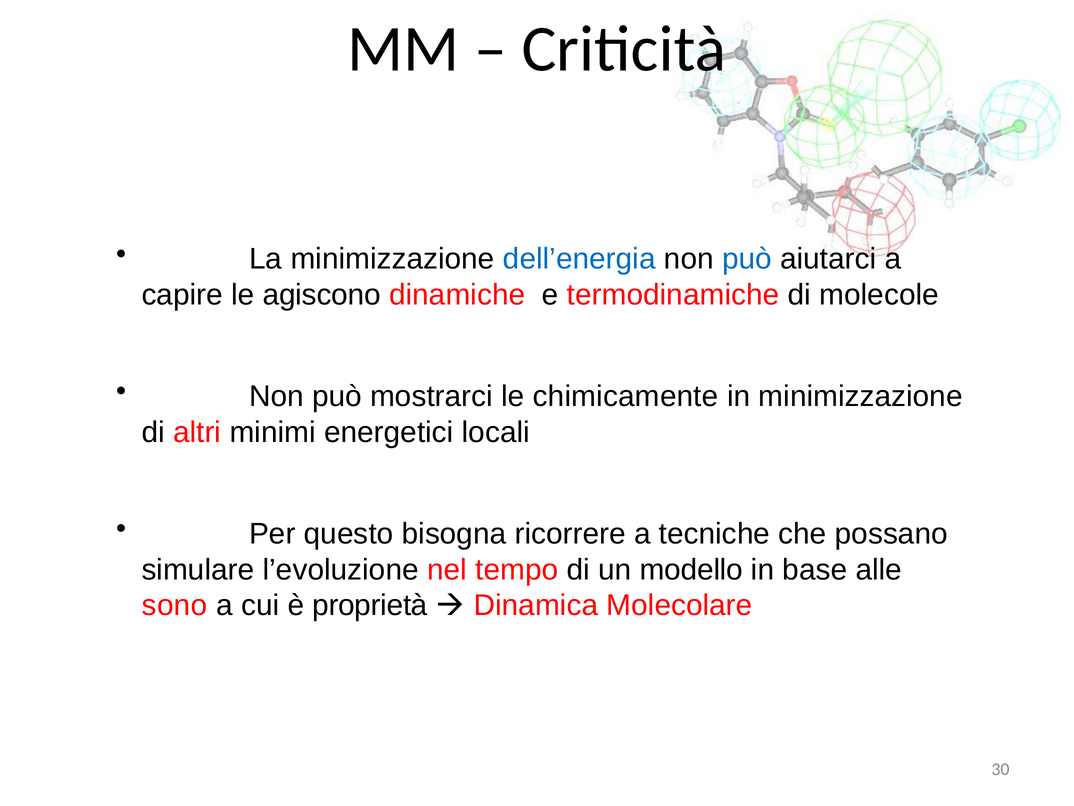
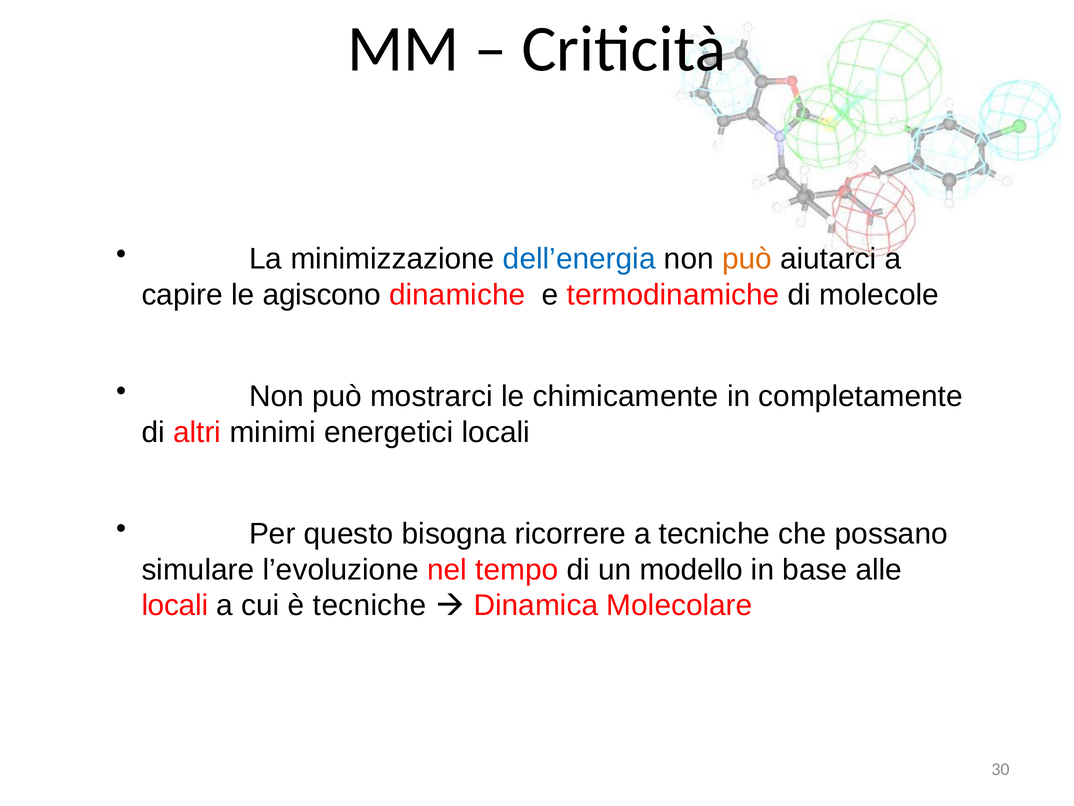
può colour: blue -> orange (747, 259)
in minimizzazione: minimizzazione -> completamente (861, 396)
sono: sono -> locali (175, 605)
è proprietà: proprietà -> tecniche (370, 605)
